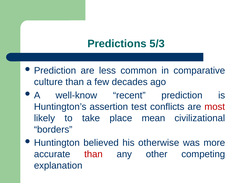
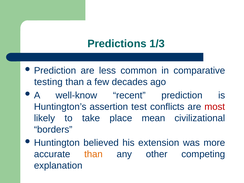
5/3: 5/3 -> 1/3 (157, 44)
culture: culture -> testing (48, 82)
otherwise: otherwise -> extension (159, 143)
than colour: red -> orange (93, 154)
